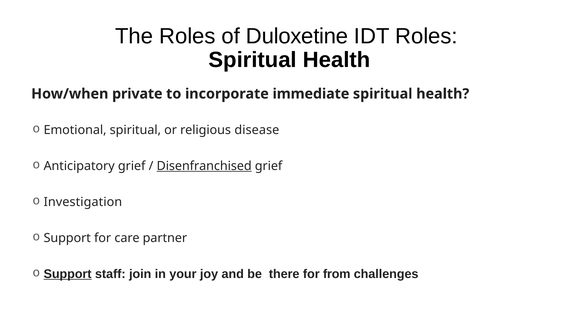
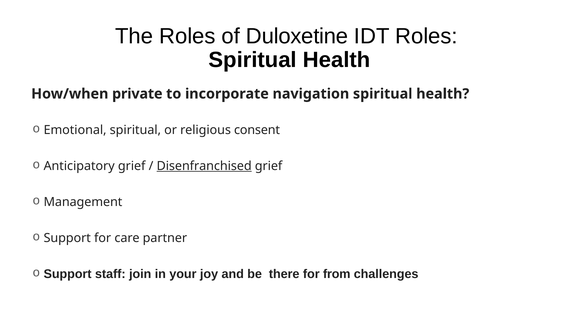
immediate: immediate -> navigation (311, 94)
disease: disease -> consent (257, 130)
Investigation: Investigation -> Management (83, 202)
Support underline: present -> none (68, 274)
